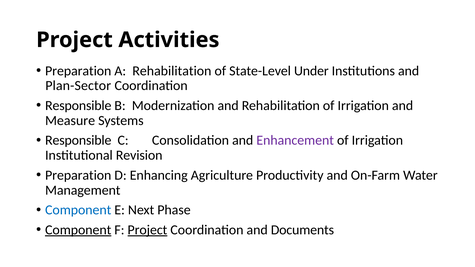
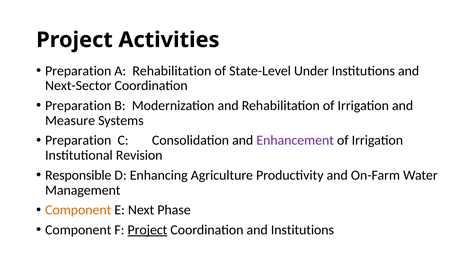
Plan-Sector: Plan-Sector -> Next-Sector (78, 86)
Responsible: Responsible -> Preparation (78, 106)
Responsible: Responsible -> Preparation (78, 141)
Preparation: Preparation -> Responsible (78, 175)
Component colour: blue -> orange (78, 210)
Component underline: present -> none (78, 230)
and Documents: Documents -> Institutions (302, 230)
